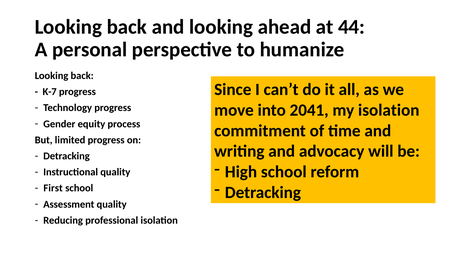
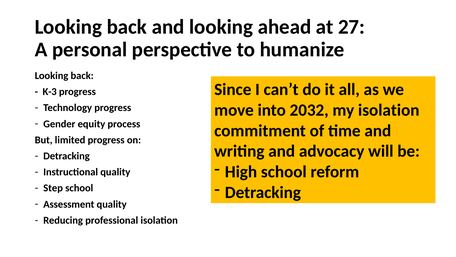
44: 44 -> 27 (352, 27)
K-7: K-7 -> K-3 (50, 92)
2041: 2041 -> 2032 (309, 110)
First: First -> Step (53, 188)
